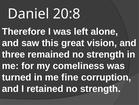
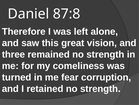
20:8: 20:8 -> 87:8 (67, 14)
fine: fine -> fear (70, 77)
